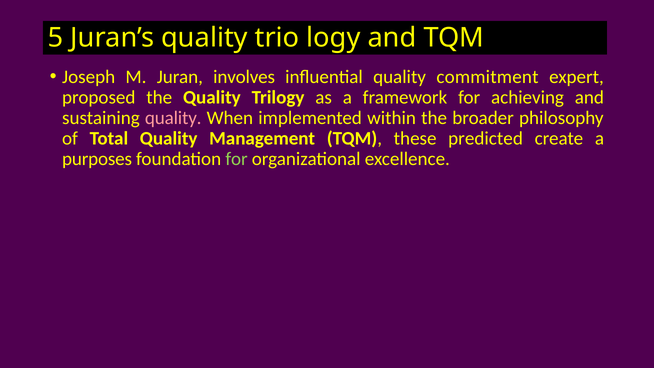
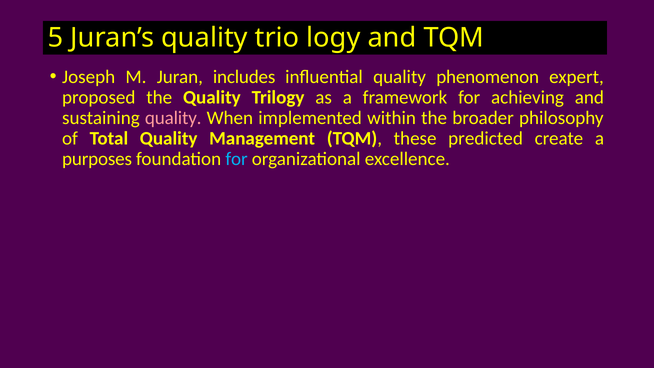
involves: involves -> includes (244, 77)
commitment: commitment -> phenomenon (488, 77)
for colour: light green -> light blue (237, 159)
